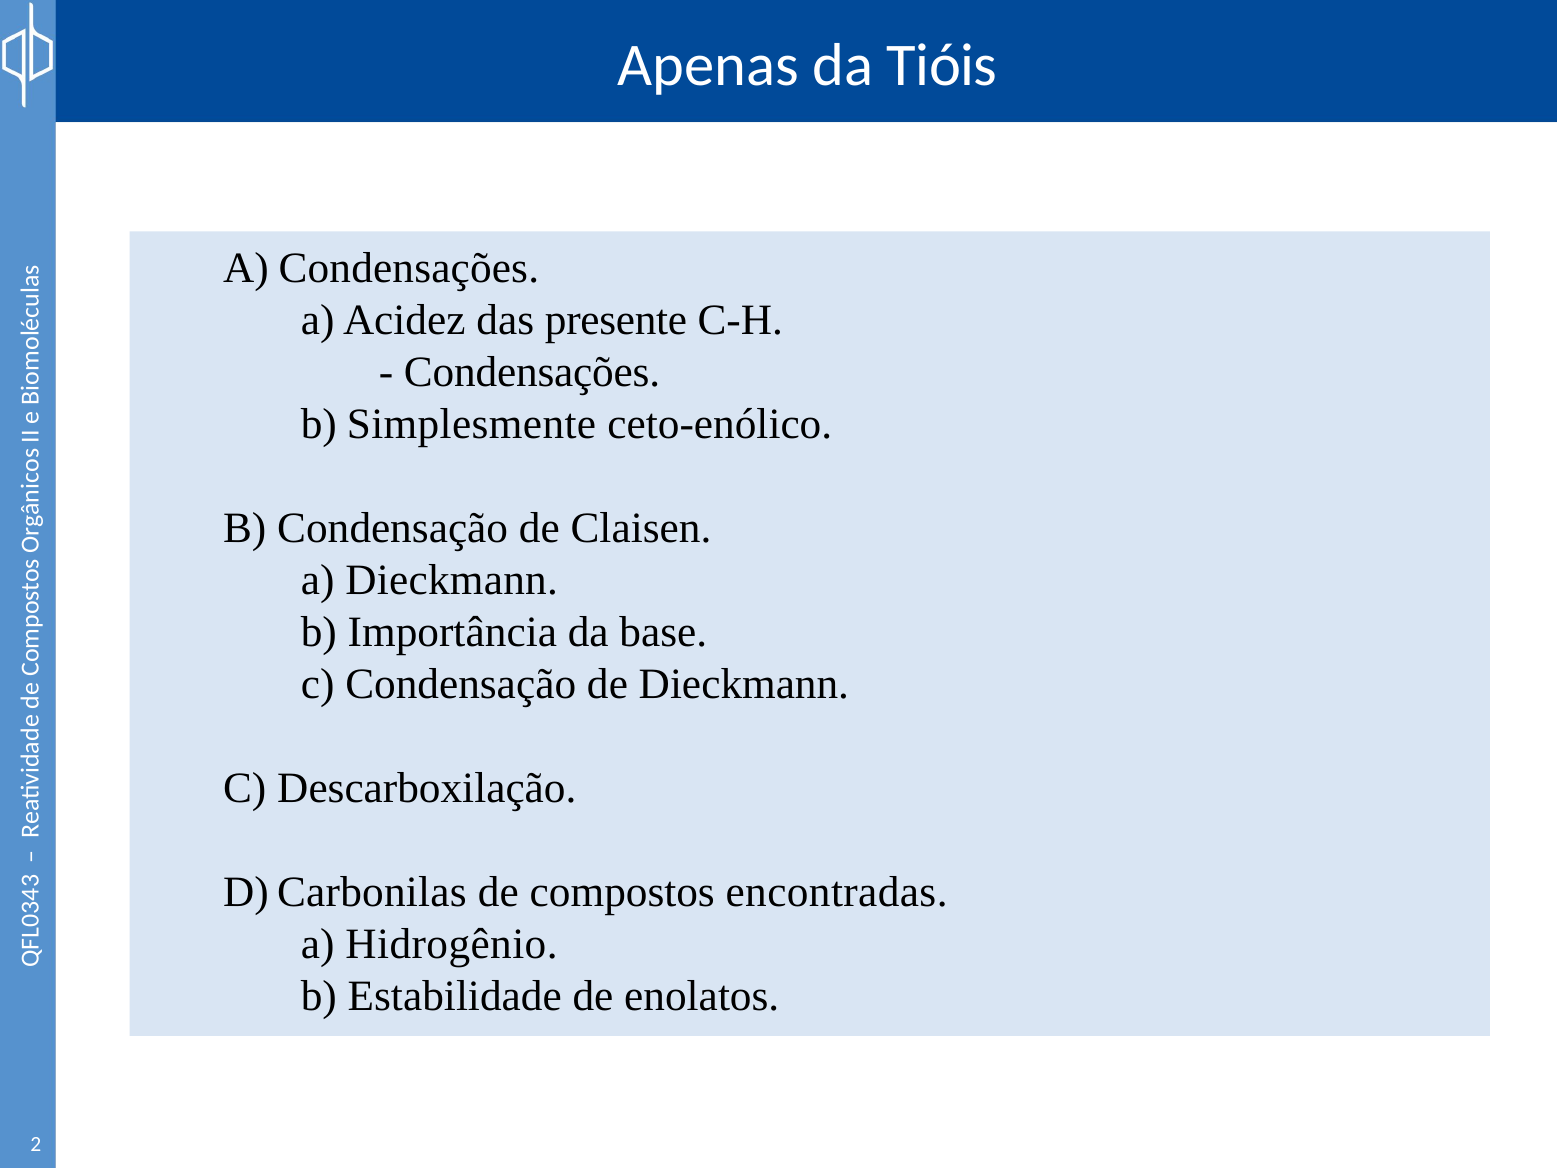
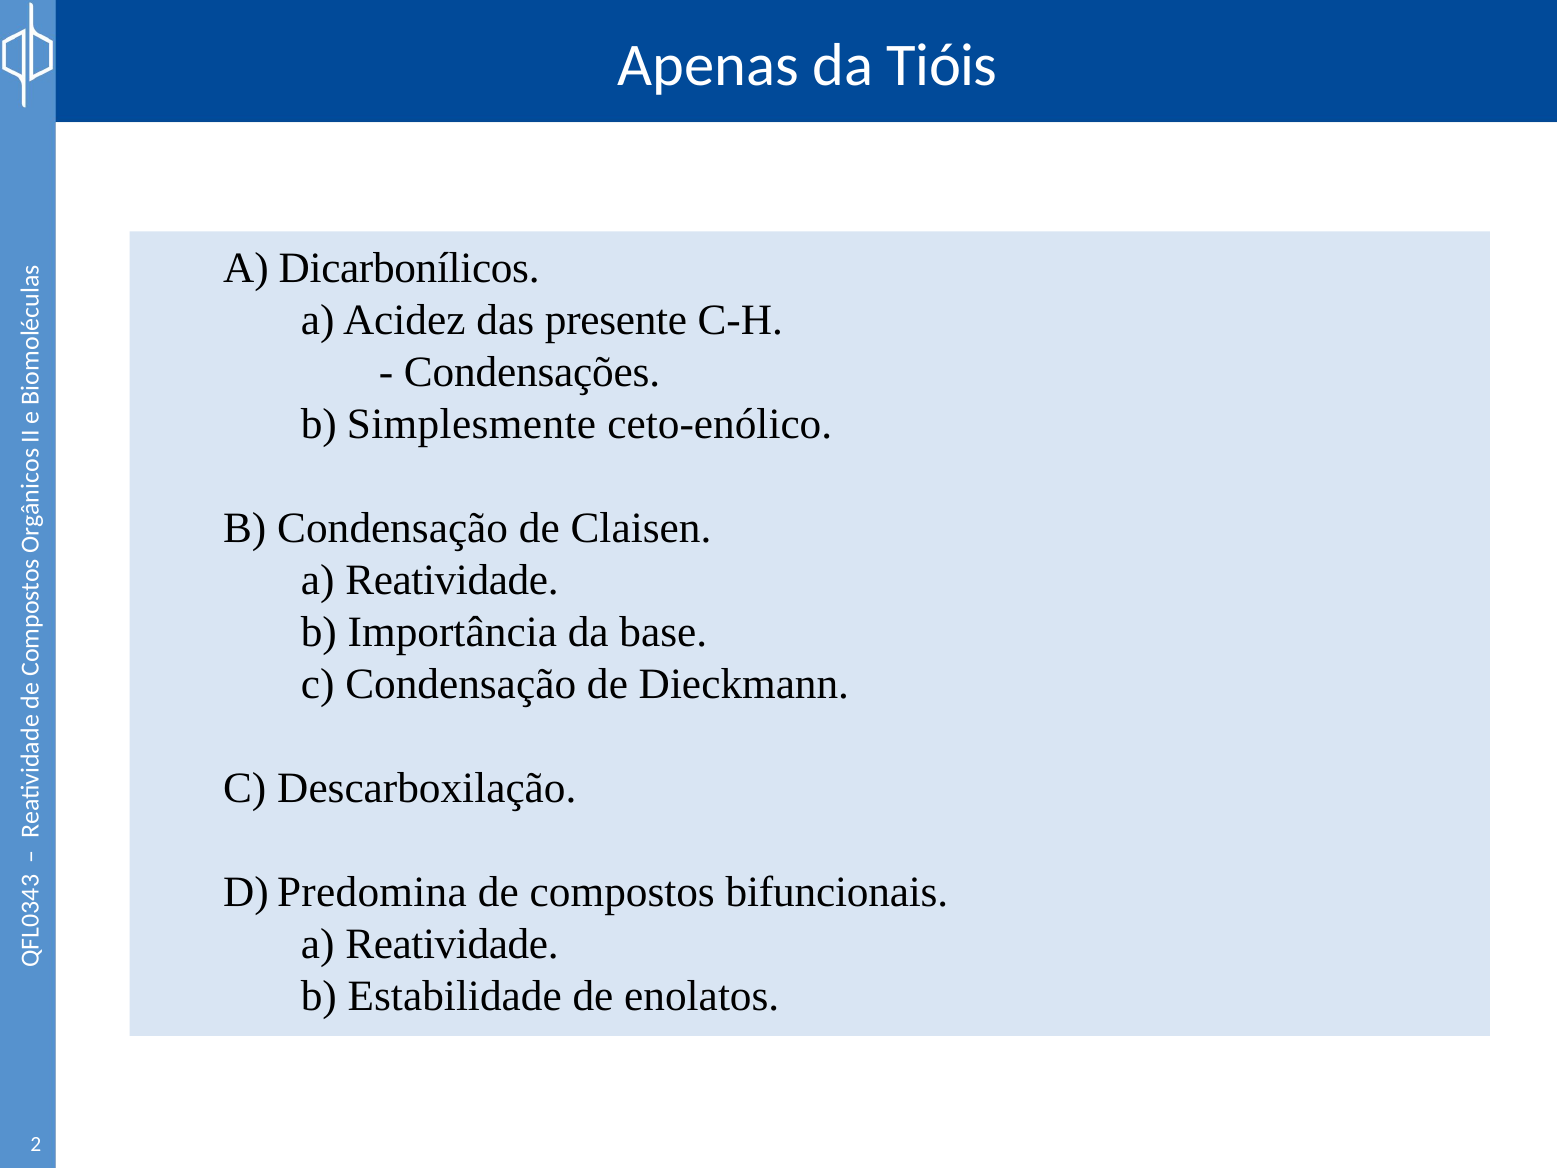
A Condensações: Condensações -> Dicarbonílicos (409, 268)
Dieckmann: Dieckmann -> Reatividade (452, 580)
Carbonilas: Carbonilas -> Predomina (372, 892)
encontradas: encontradas -> bifuncionais (837, 892)
Hidrogênio: Hidrogênio -> Reatividade (452, 944)
